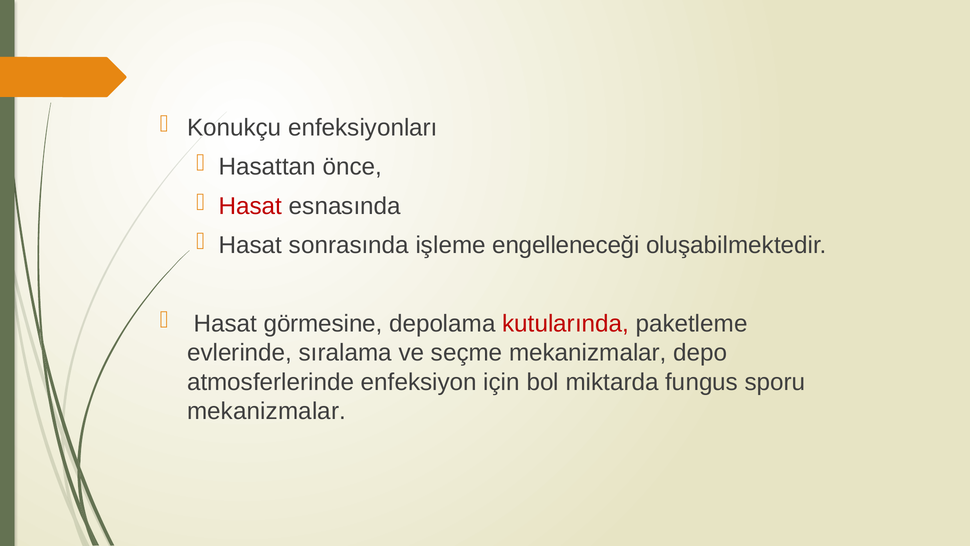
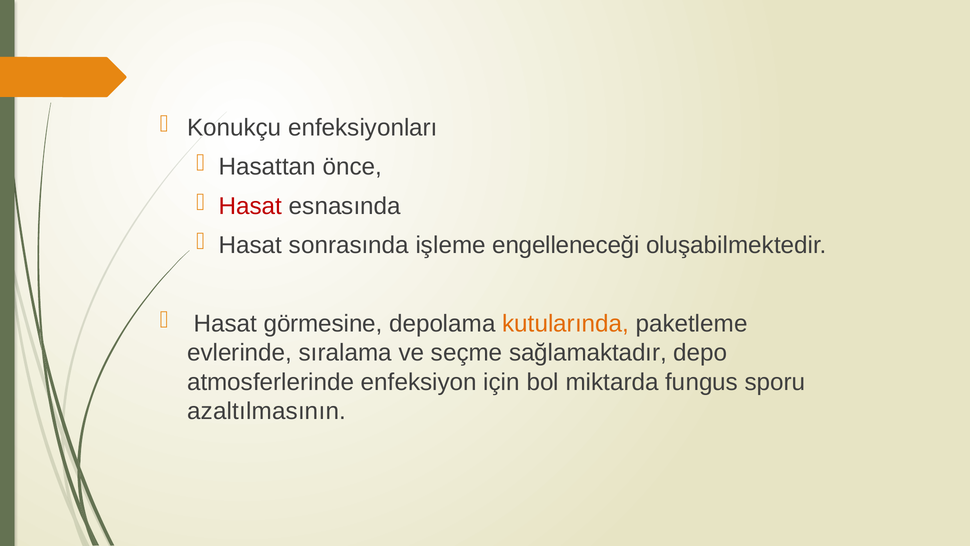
kutularında colour: red -> orange (566, 324)
seçme mekanizmalar: mekanizmalar -> sağlamaktadır (588, 353)
mekanizmalar: mekanizmalar -> azaltılmasının (266, 411)
